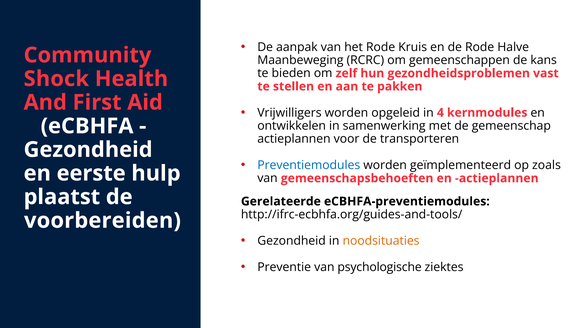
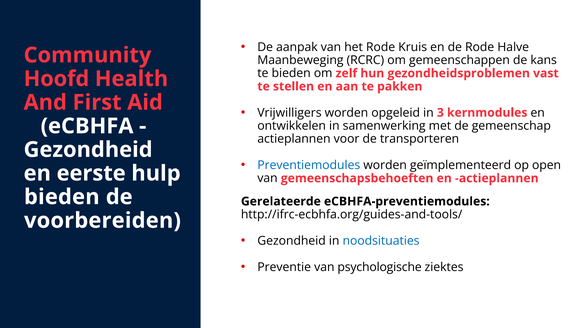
Shock: Shock -> Hoofd (56, 79)
4: 4 -> 3 (440, 113)
zoals: zoals -> open (547, 165)
plaatst: plaatst -> bieden (62, 197)
noodsituaties colour: orange -> blue (381, 241)
